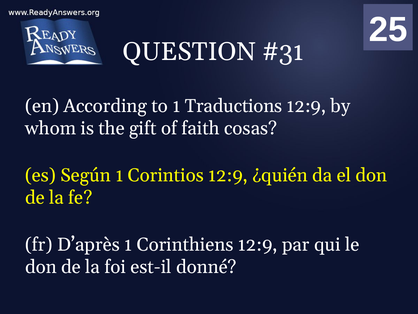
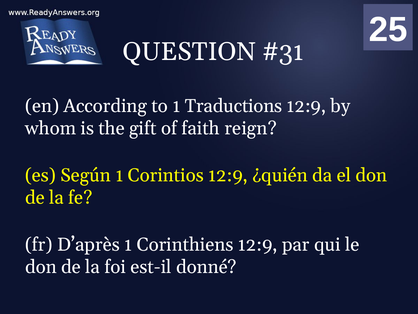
cosas: cosas -> reign (251, 128)
